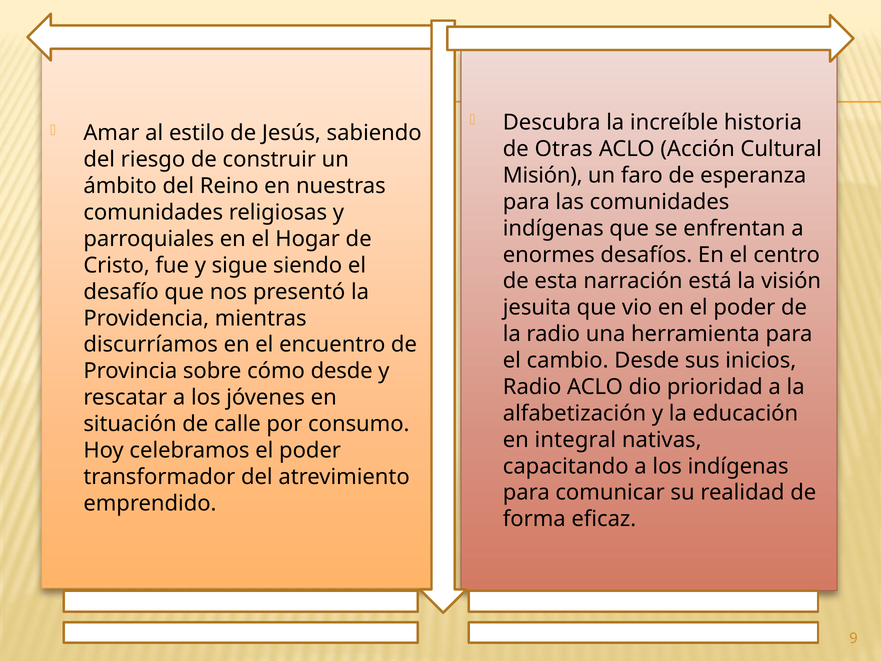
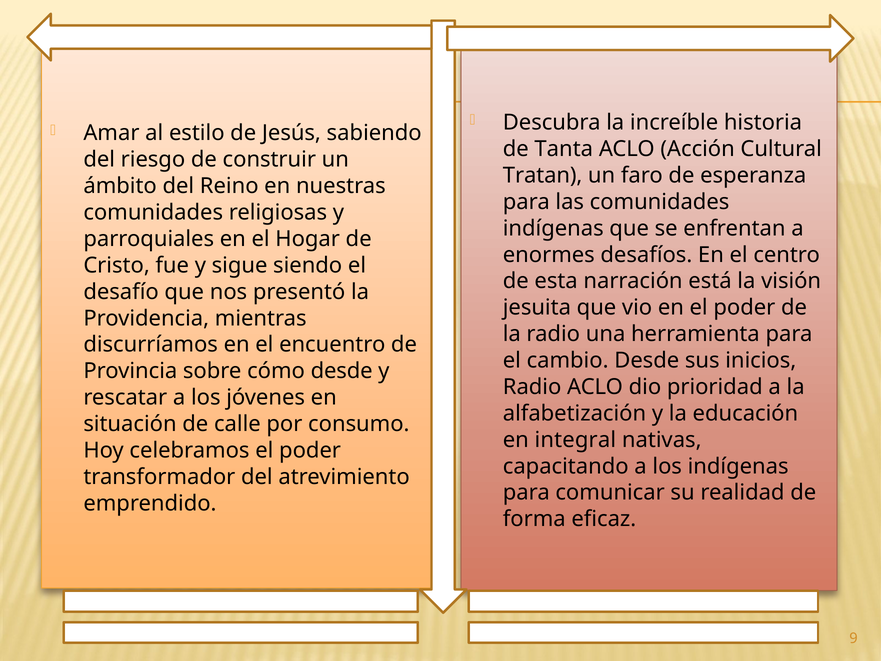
Otras: Otras -> Tanta (564, 149)
Misión: Misión -> Tratan (543, 175)
